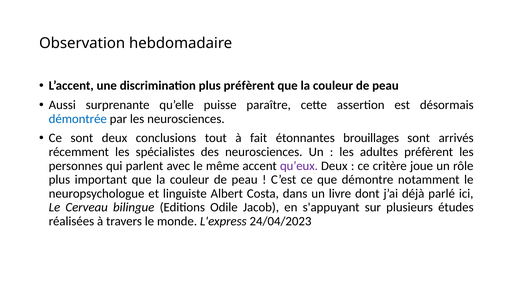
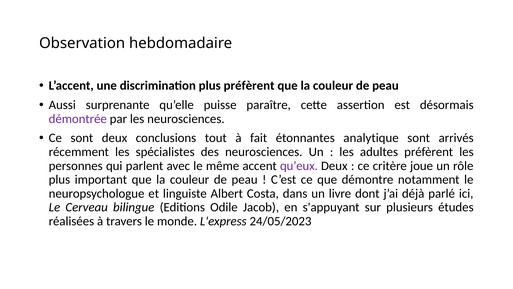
démontrée colour: blue -> purple (78, 119)
brouillages: brouillages -> analytique (371, 138)
24/04/2023: 24/04/2023 -> 24/05/2023 (281, 221)
